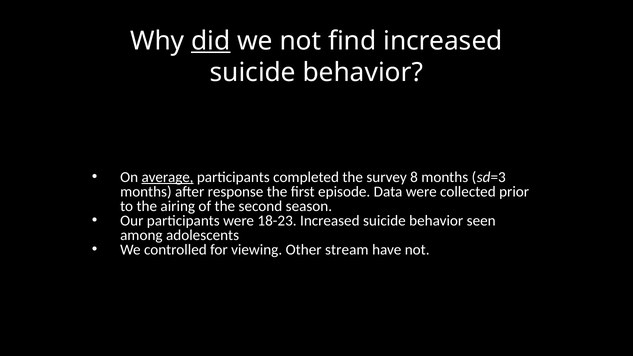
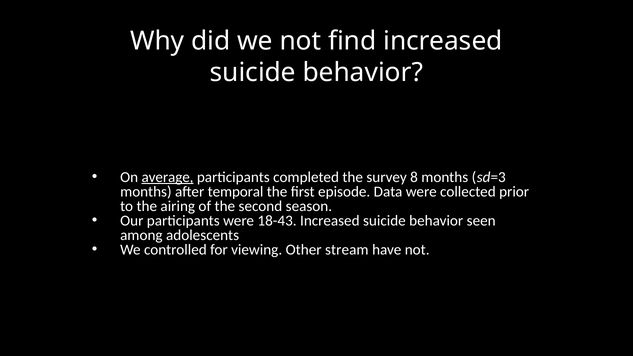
did underline: present -> none (211, 41)
response: response -> temporal (236, 192)
18-23: 18-23 -> 18-43 (277, 221)
